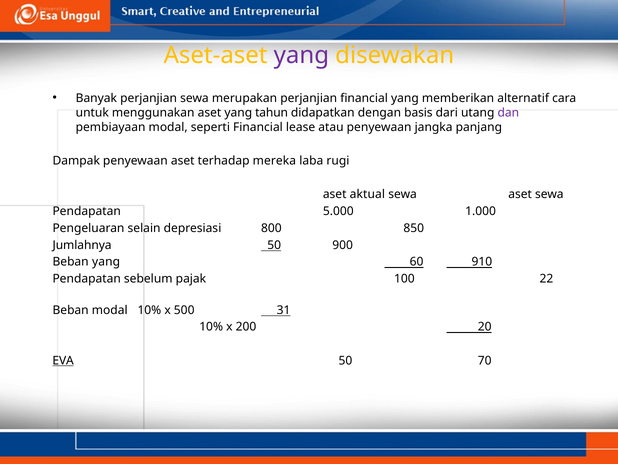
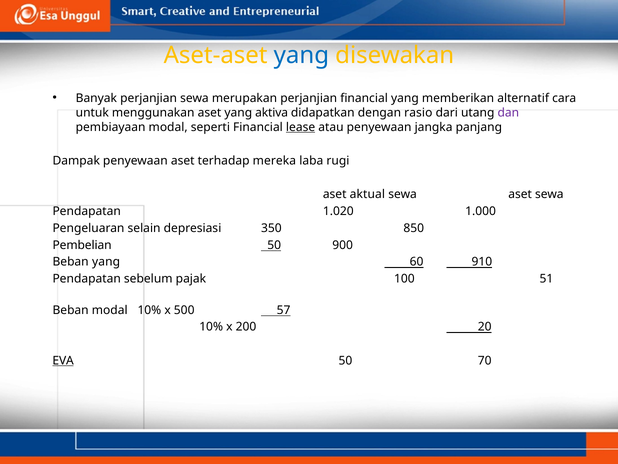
yang colour: purple -> blue (301, 55)
tahun: tahun -> aktiva (272, 112)
basis: basis -> rasio (418, 112)
lease underline: none -> present (301, 127)
5.000: 5.000 -> 1.020 (338, 211)
800: 800 -> 350 (271, 228)
Jumlahnya: Jumlahnya -> Pembelian (82, 245)
22: 22 -> 51 (546, 278)
31: 31 -> 57 (284, 310)
